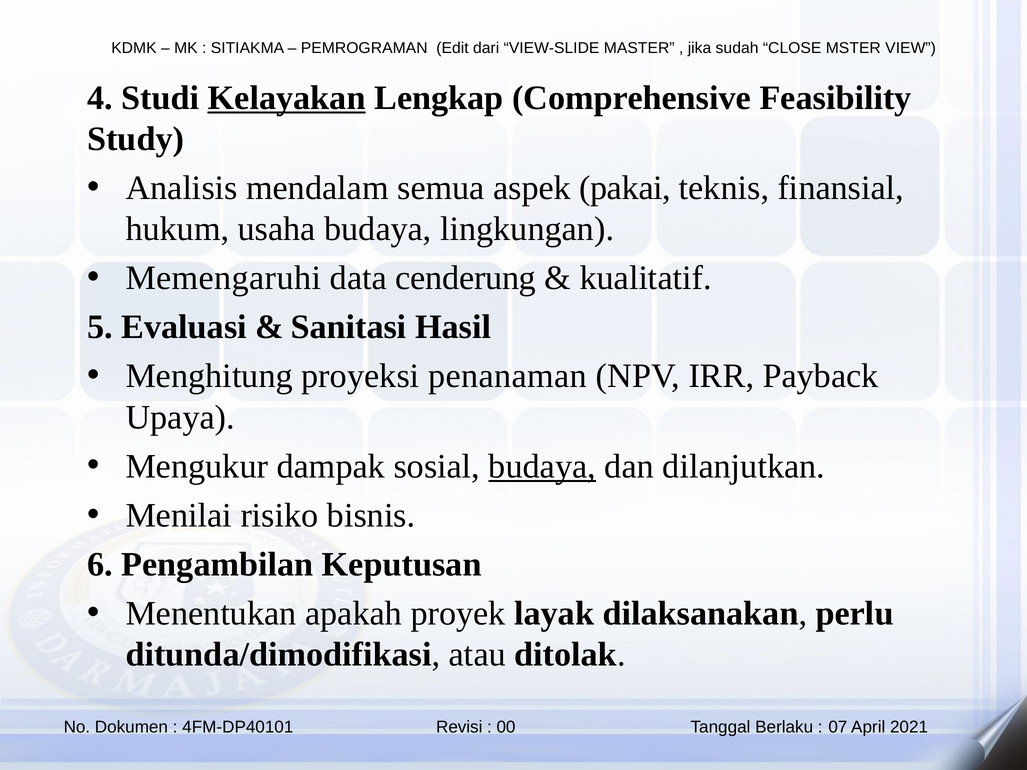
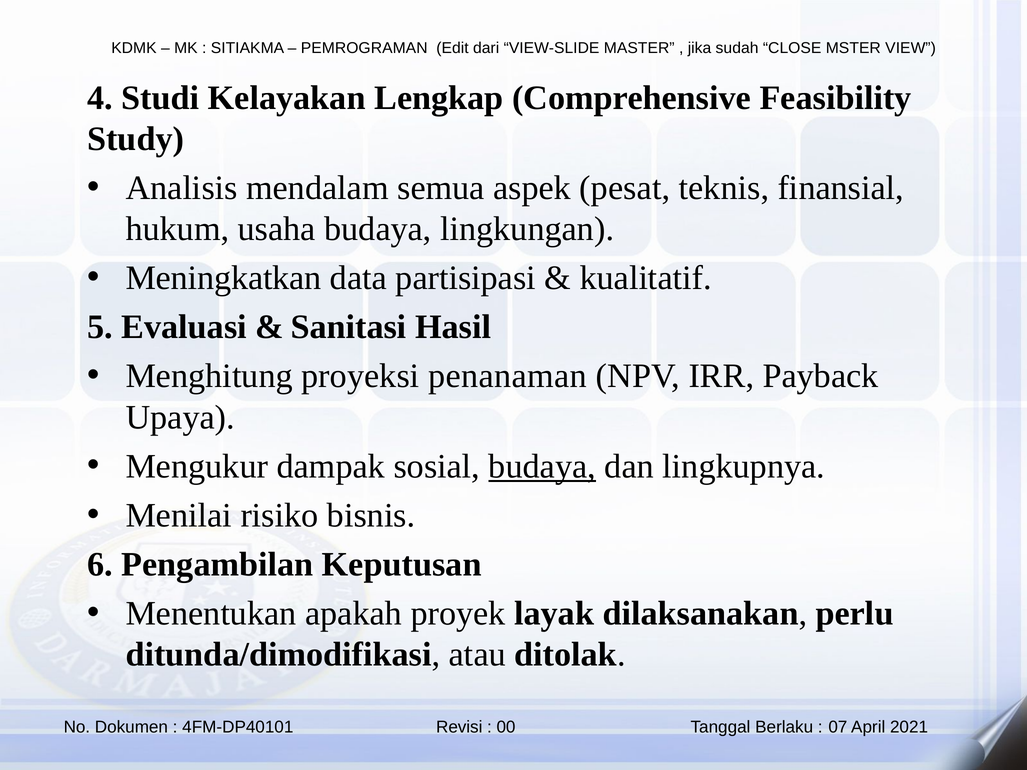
Kelayakan underline: present -> none (287, 98)
pakai: pakai -> pesat (625, 188)
Memengaruhi: Memengaruhi -> Meningkatkan (224, 278)
cenderung: cenderung -> partisipasi (466, 278)
dilanjutkan: dilanjutkan -> lingkupnya (744, 466)
